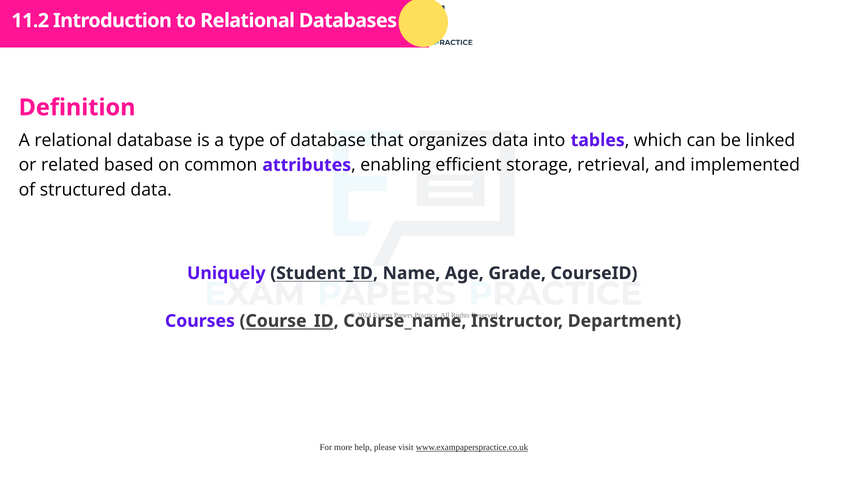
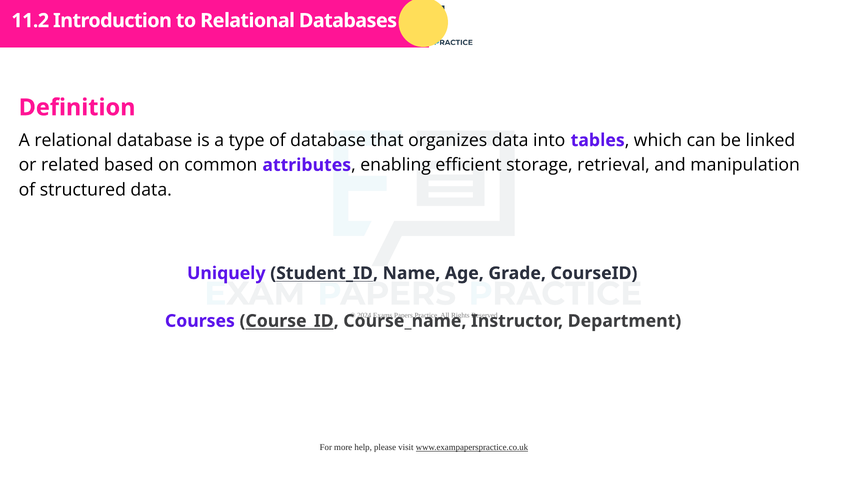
implemented: implemented -> manipulation (745, 165)
